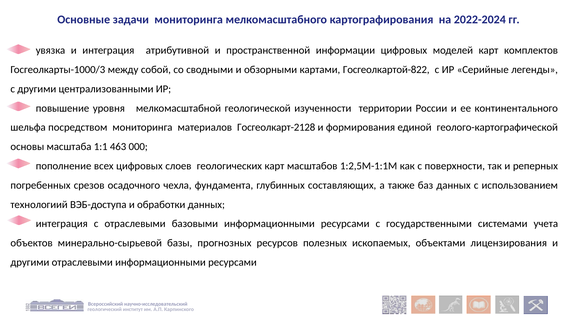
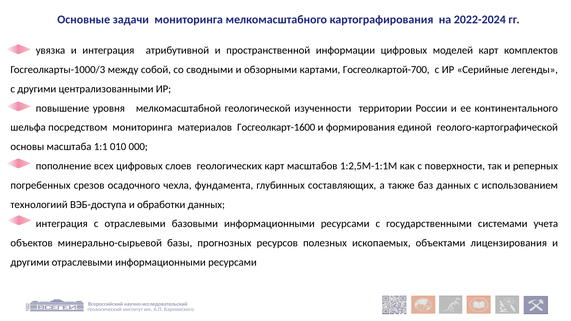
Госгеолкартой-822: Госгеолкартой-822 -> Госгеолкартой-700 (386, 70)
Госгеолкарт-2128: Госгеолкарт-2128 -> Госгеолкарт-1600 (276, 128)
463: 463 -> 010 (118, 147)
